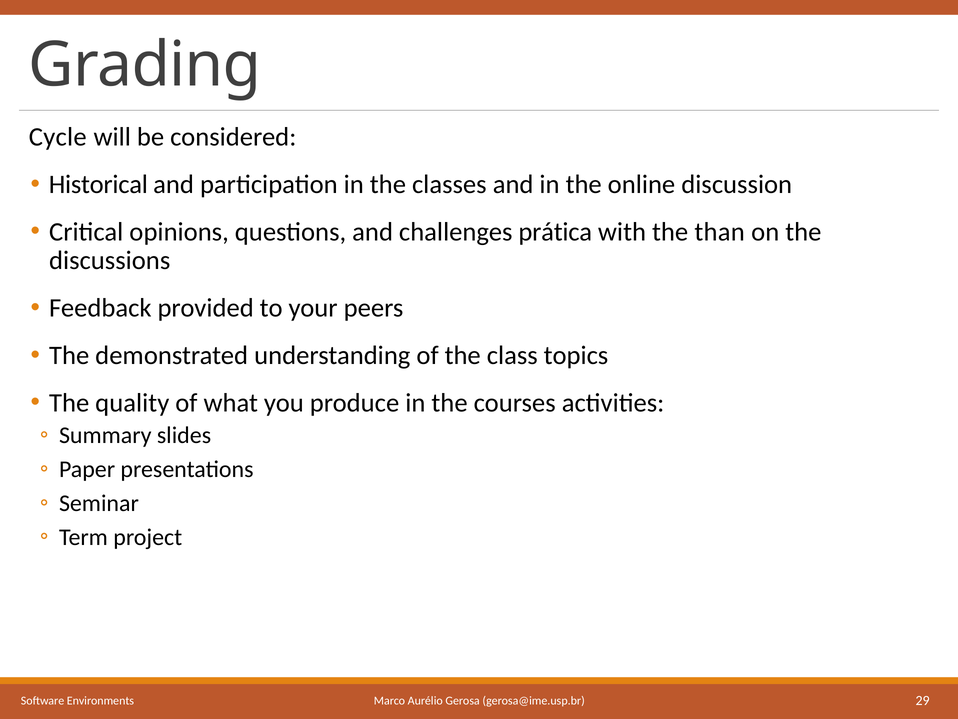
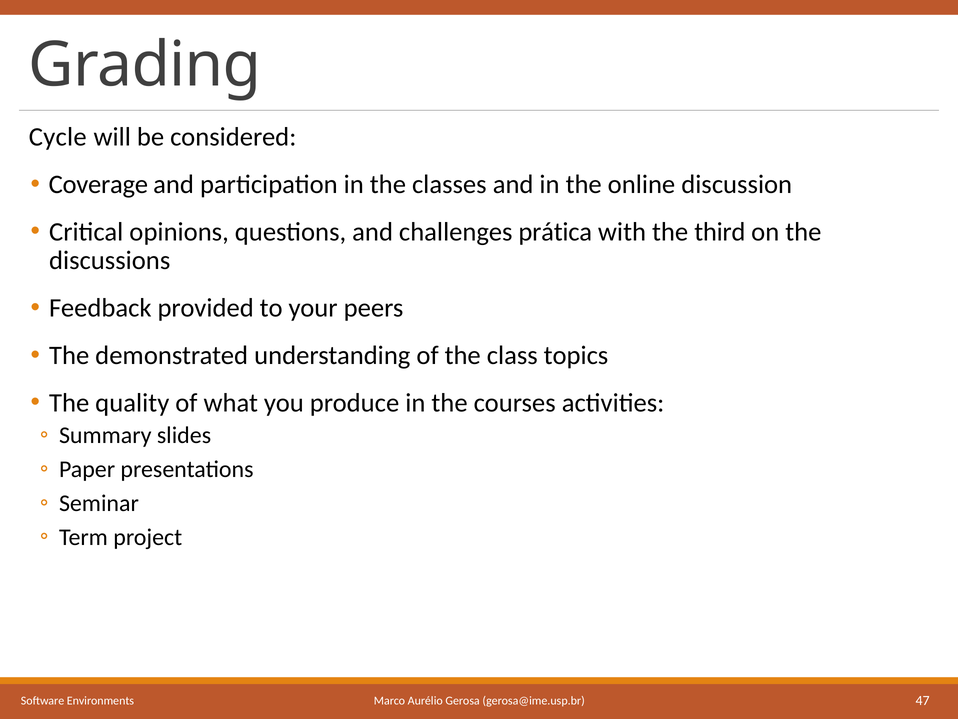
Historical: Historical -> Coverage (98, 184)
than: than -> third (720, 232)
29: 29 -> 47 (923, 700)
